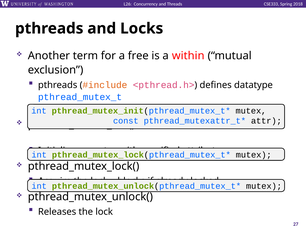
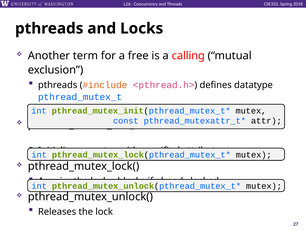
within: within -> calling (188, 56)
